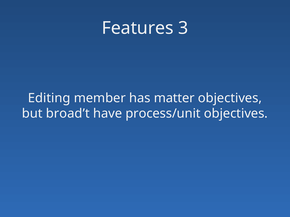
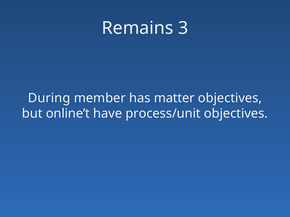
Features: Features -> Remains (138, 28)
Editing: Editing -> During (49, 98)
broad’t: broad’t -> online’t (68, 114)
